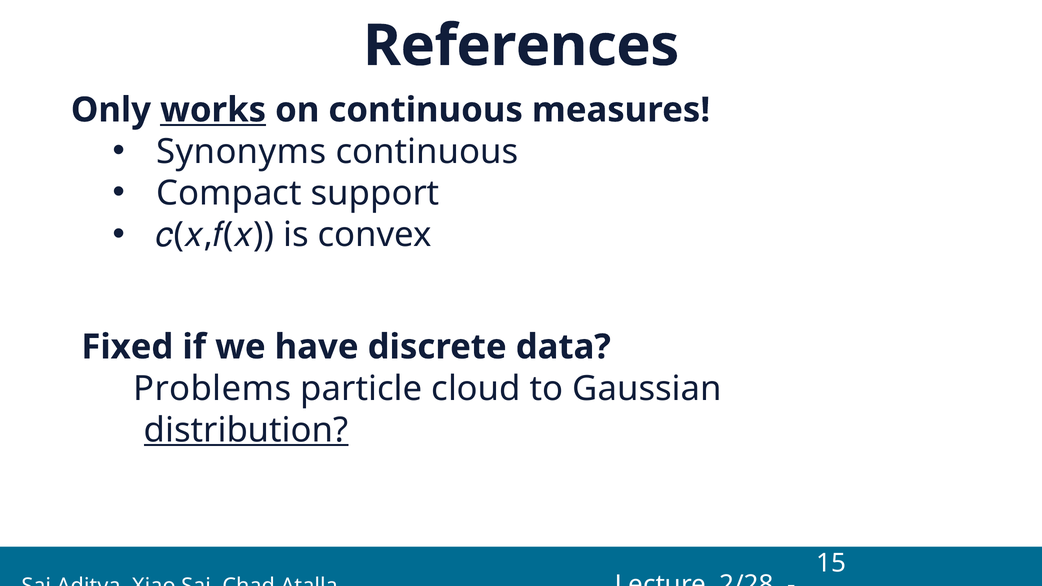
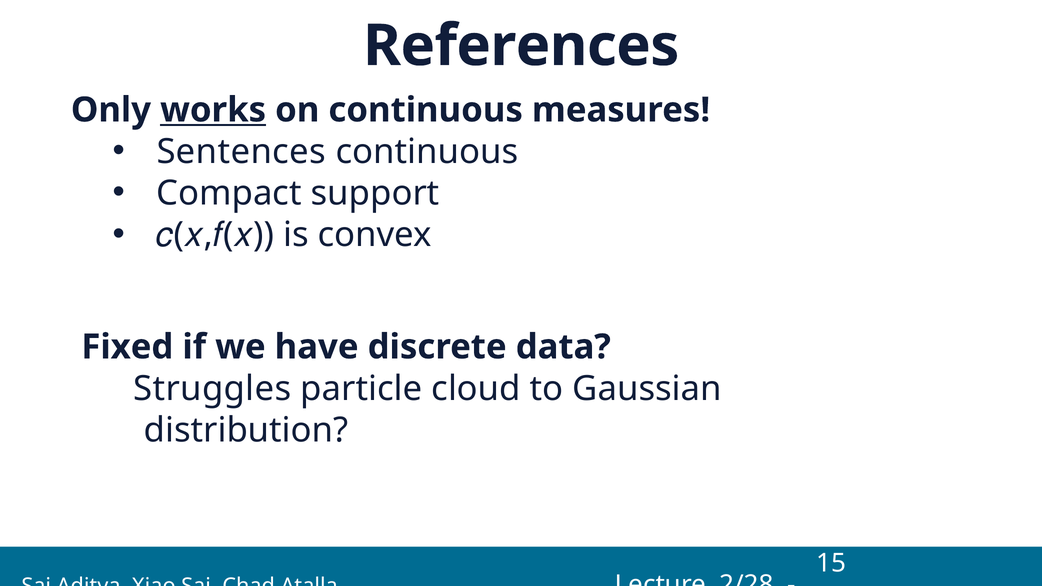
Synonyms: Synonyms -> Sentences (241, 152)
Problems: Problems -> Struggles (212, 389)
distribution underline: present -> none (246, 430)
